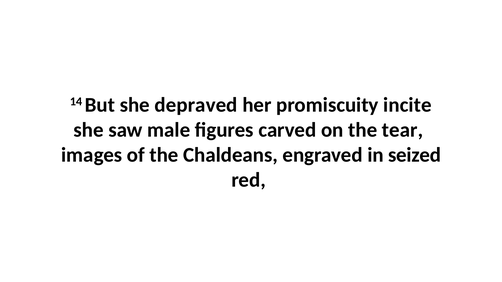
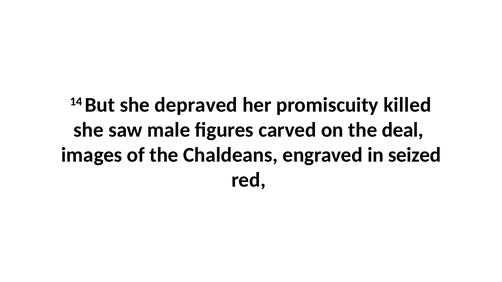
incite: incite -> killed (407, 105)
tear: tear -> deal (403, 130)
